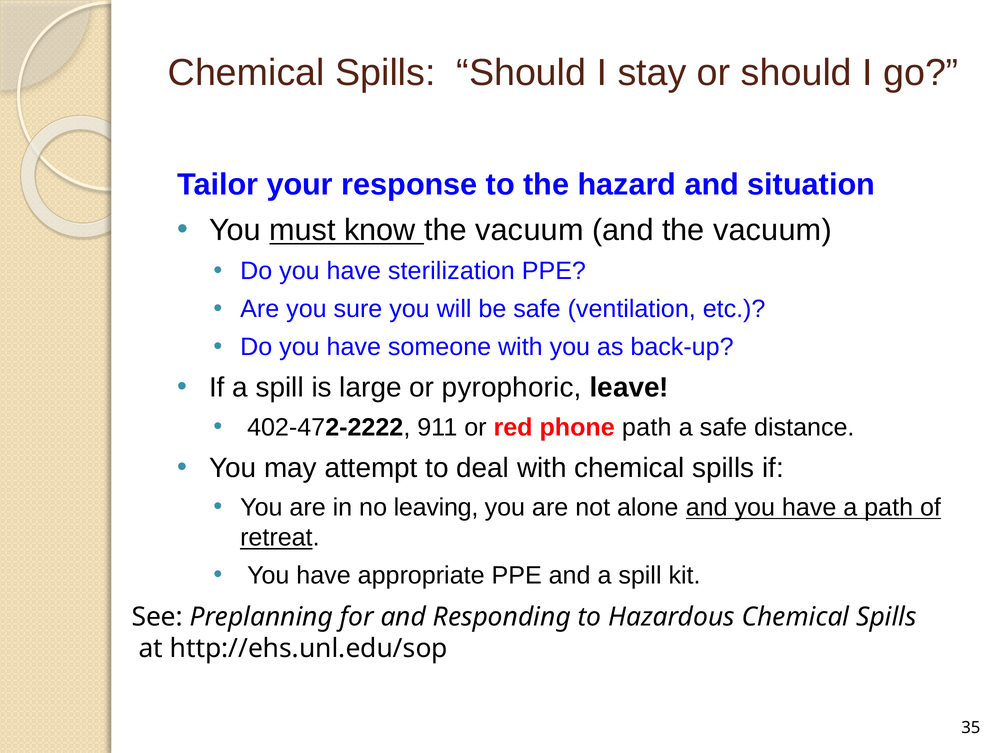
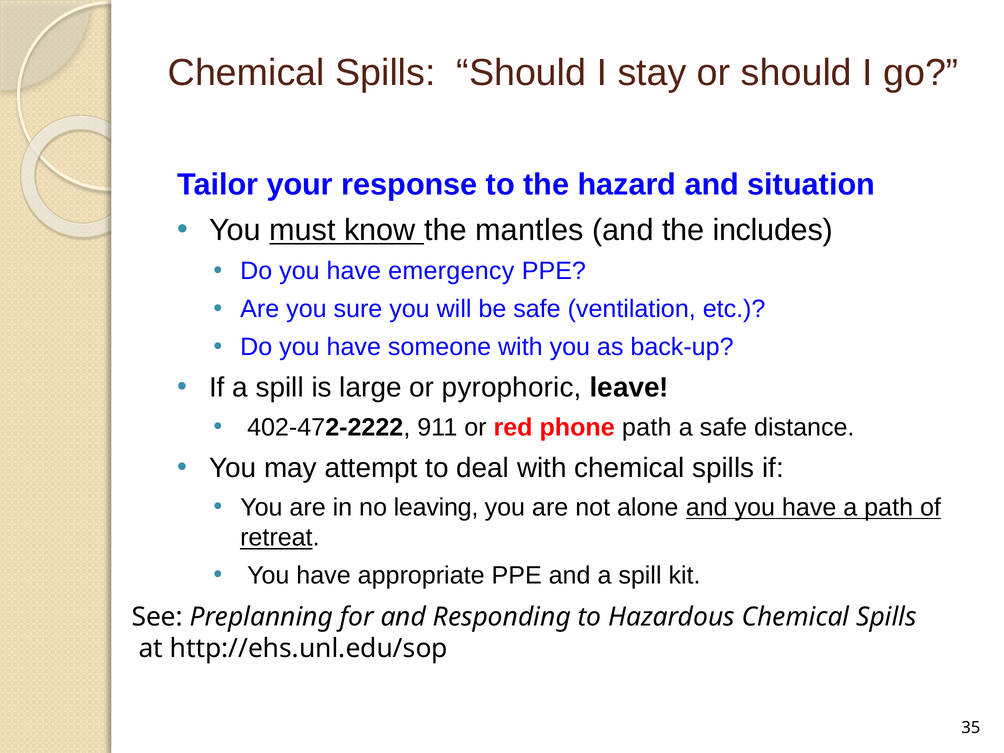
know the vacuum: vacuum -> mantles (529, 230)
and the vacuum: vacuum -> includes (773, 230)
sterilization: sterilization -> emergency (451, 271)
